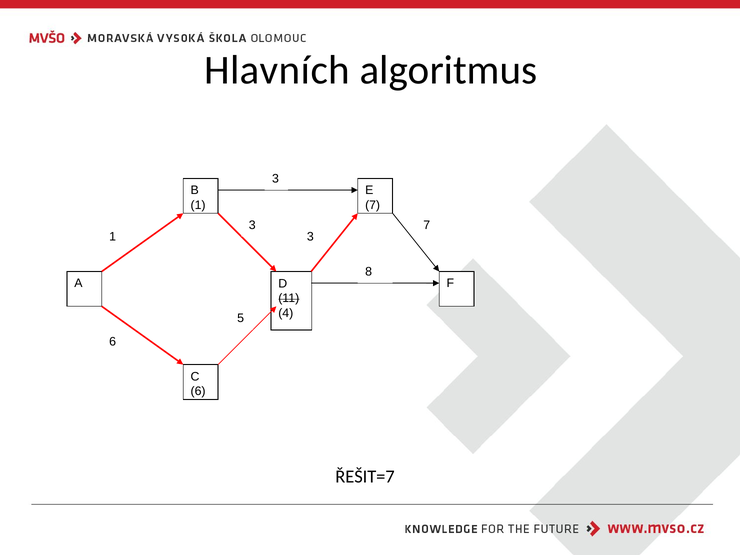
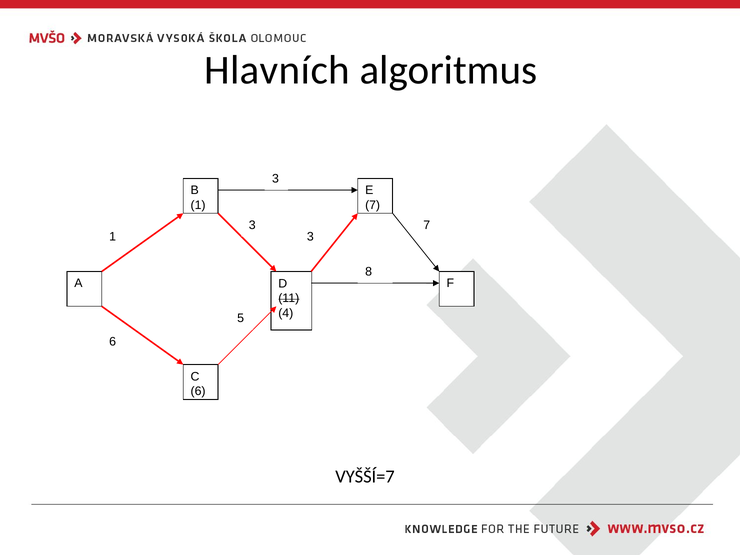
ŘEŠIT=7: ŘEŠIT=7 -> VYŠŠÍ=7 (365, 477)
